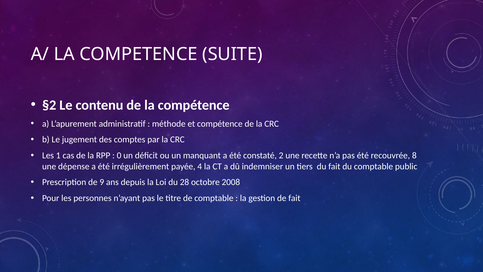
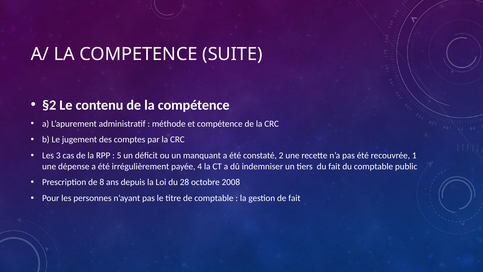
1: 1 -> 3 (58, 155)
0: 0 -> 5 (119, 155)
8: 8 -> 1 (414, 155)
9: 9 -> 8 (102, 182)
